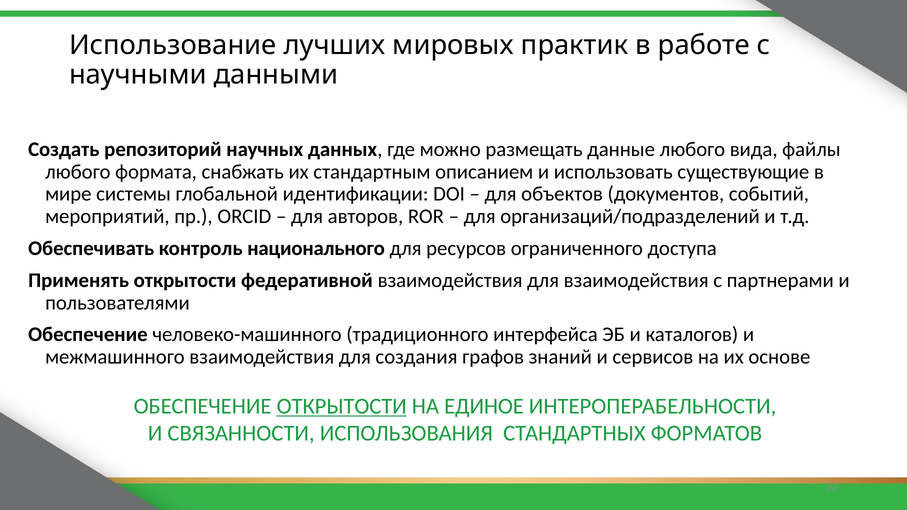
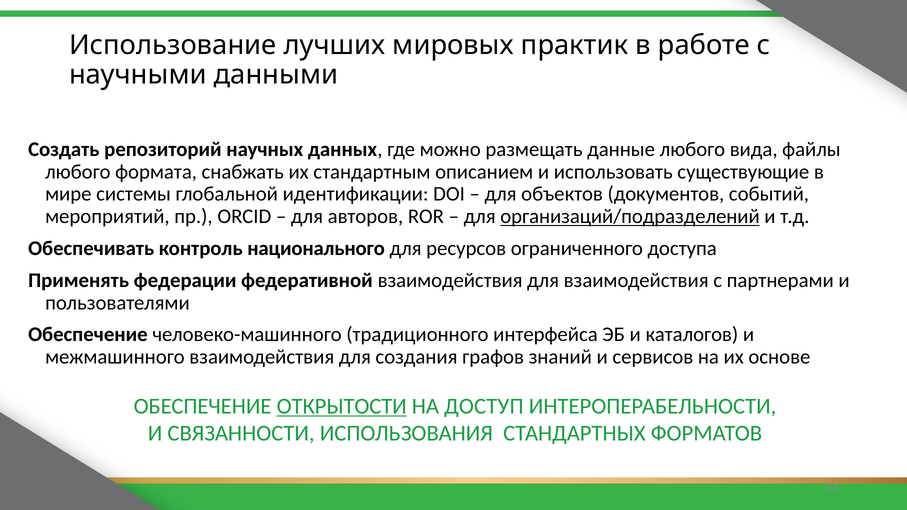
организаций/подразделений underline: none -> present (630, 217)
Применять открытости: открытости -> федерации (185, 280)
ЕДИНОЕ: ЕДИНОЕ -> ДОСТУП (484, 406)
